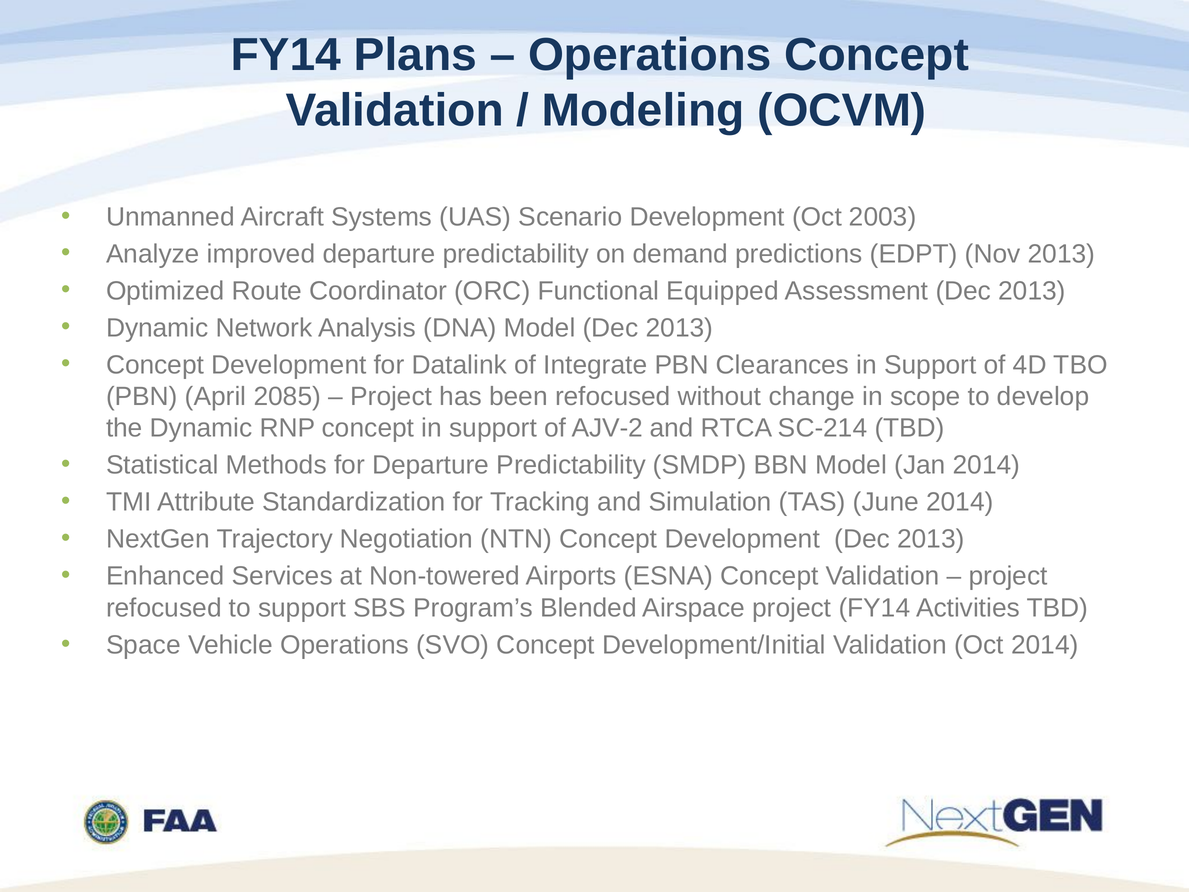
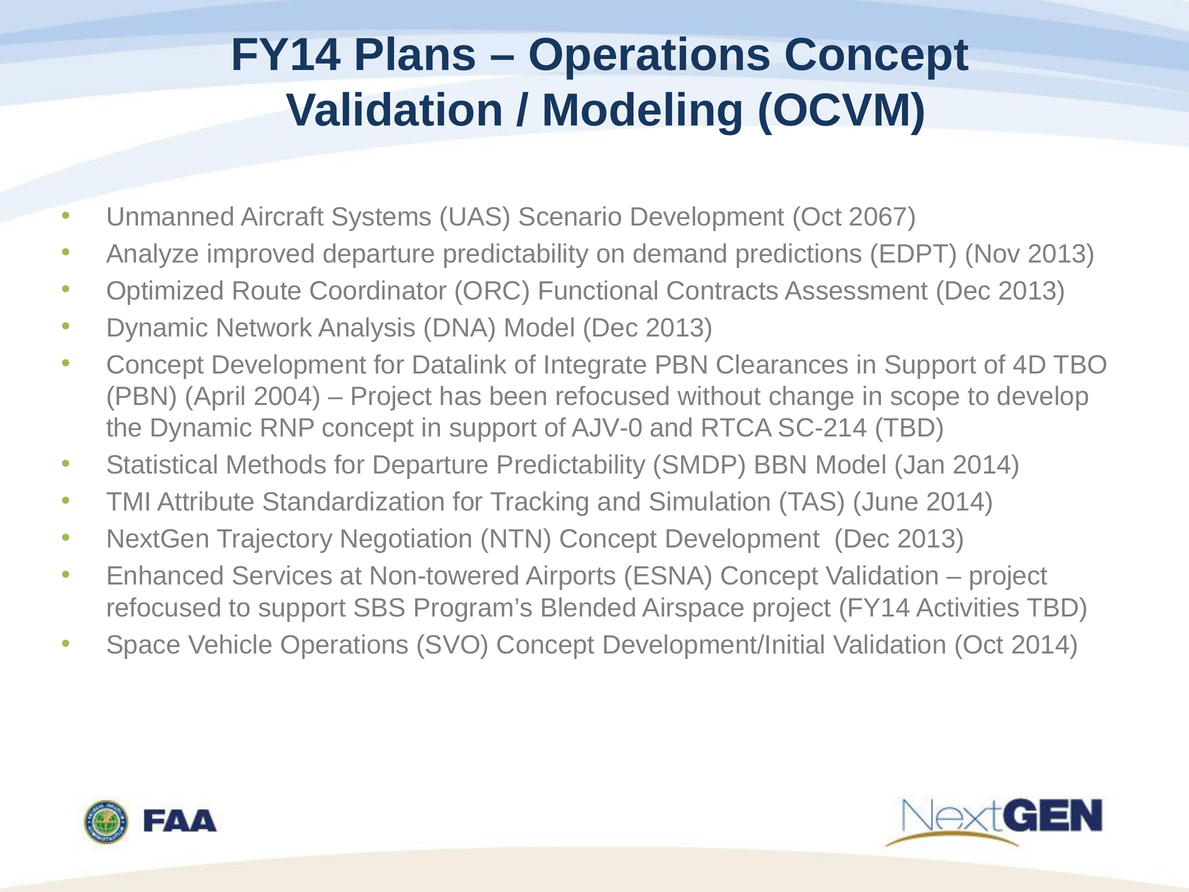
2003: 2003 -> 2067 (883, 217)
Equipped: Equipped -> Contracts (723, 291)
2085: 2085 -> 2004 (287, 396)
AJV-2: AJV-2 -> AJV-0 (607, 428)
